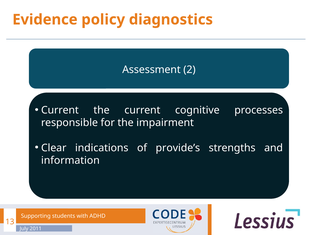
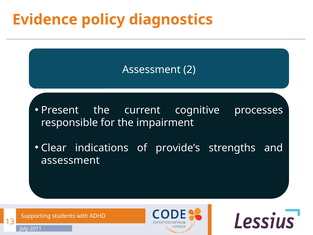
Current: Current -> Present (60, 110)
information: information -> assessment (70, 160)
